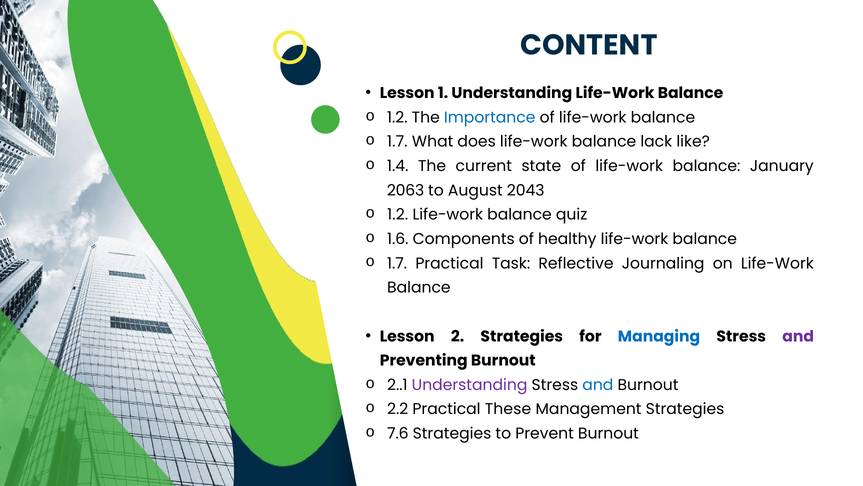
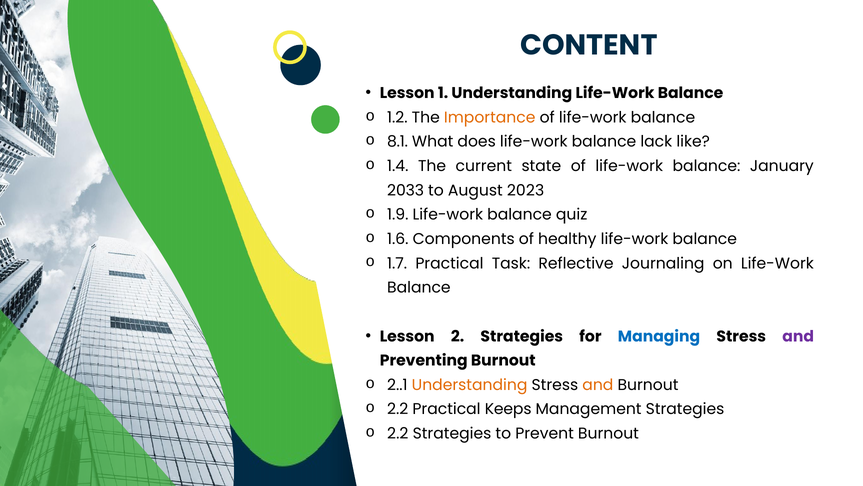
Importance colour: blue -> orange (490, 117)
1.7: 1.7 -> 8.1 (398, 142)
2063: 2063 -> 2033 (406, 190)
2043: 2043 -> 2023 (526, 190)
1.2: 1.2 -> 1.9 (398, 215)
Understanding colour: purple -> orange (470, 385)
and colour: blue -> orange (598, 385)
These: These -> Keeps (508, 409)
7.6: 7.6 -> 2.2 (398, 433)
